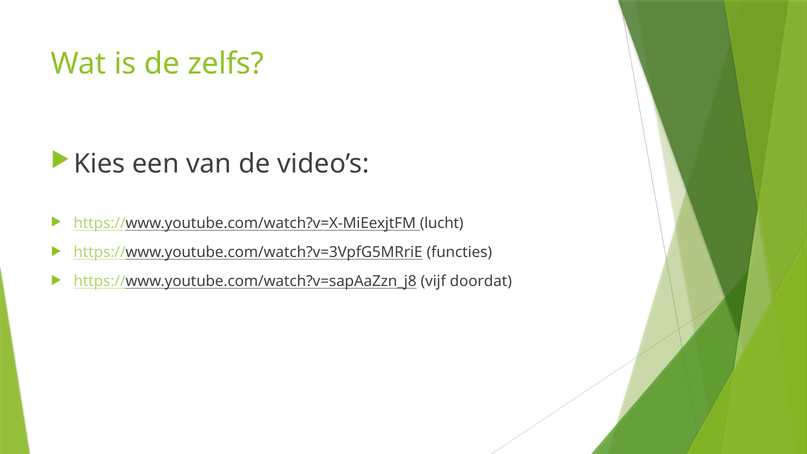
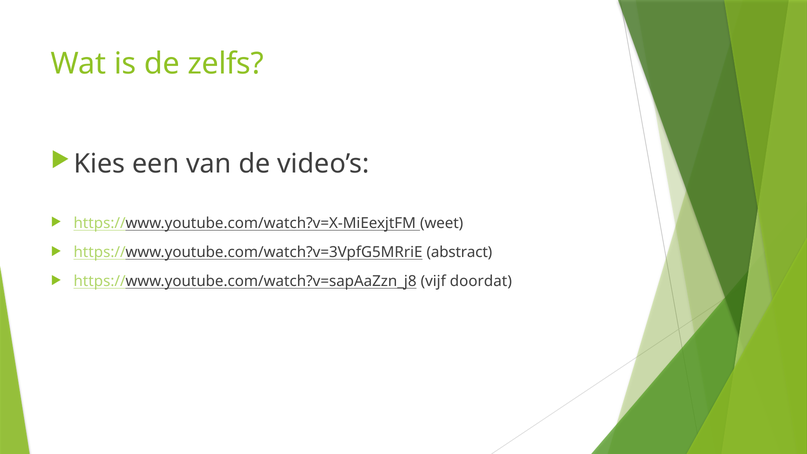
lucht: lucht -> weet (442, 223)
functies: functies -> abstract (459, 252)
